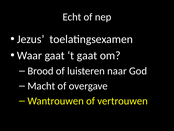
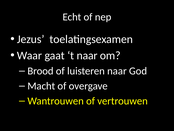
t gaat: gaat -> naar (87, 55)
